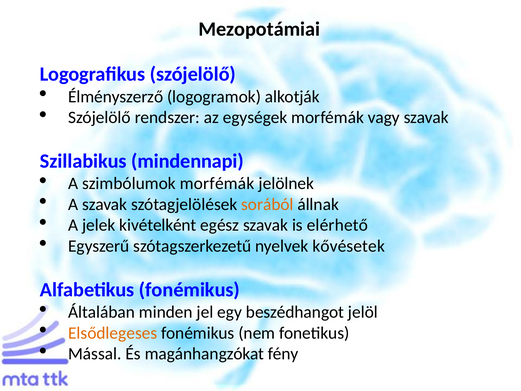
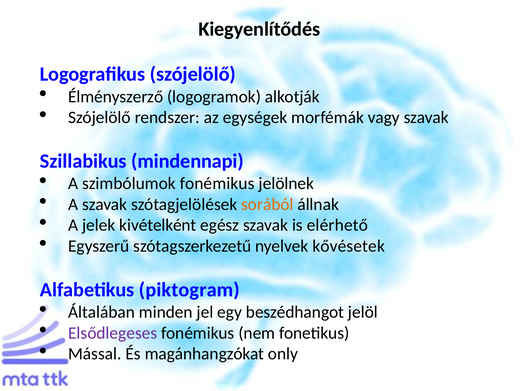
Mezopotámiai: Mezopotámiai -> Kiegyenlítődés (259, 29)
szimbólumok morfémák: morfémák -> fonémikus (217, 183)
Alfabetikus fonémikus: fonémikus -> piktogram (189, 290)
Elsődlegeses colour: orange -> purple (113, 333)
fény: fény -> only (283, 354)
